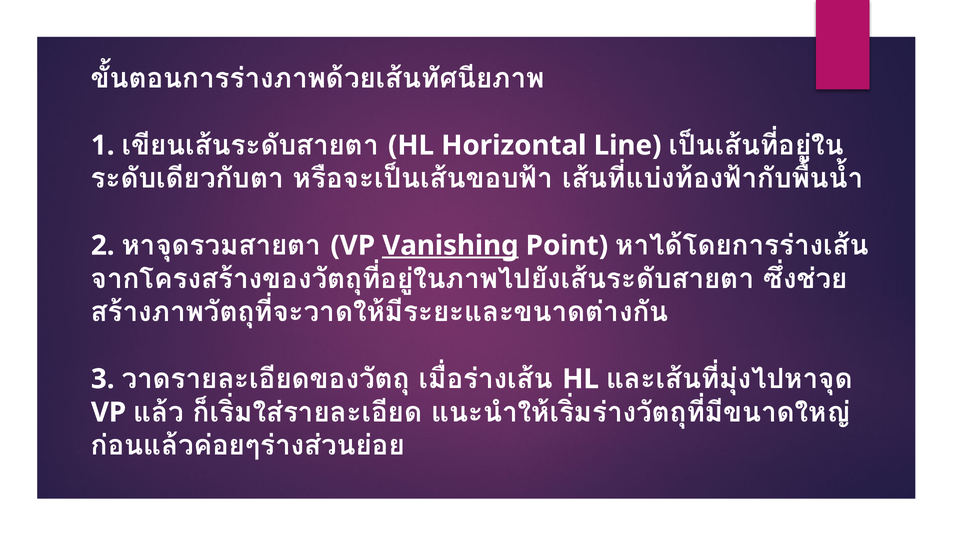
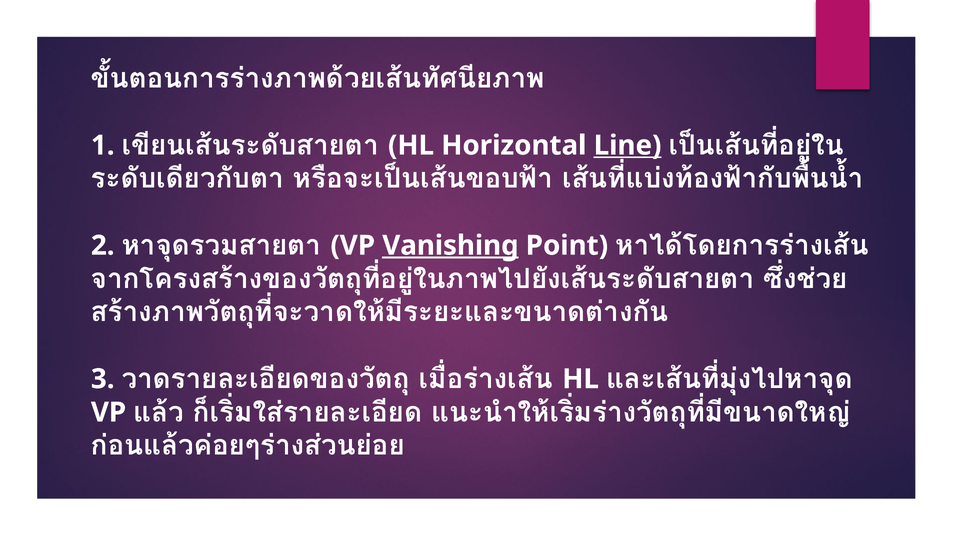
Line underline: none -> present (628, 145)
